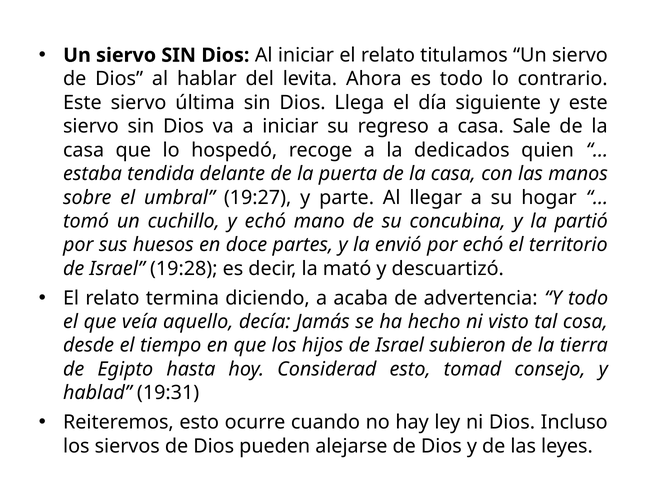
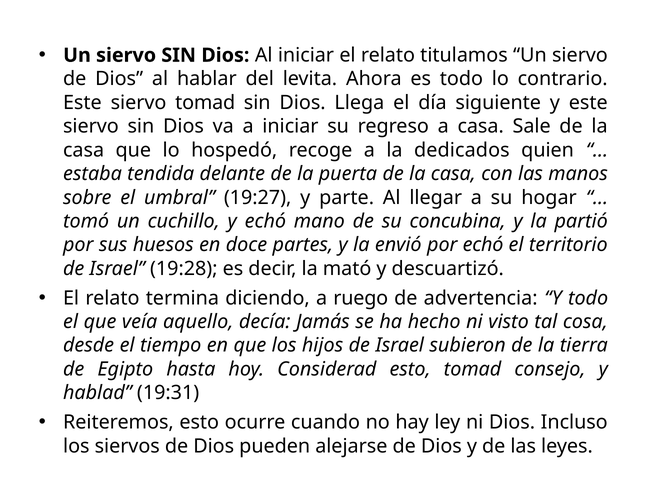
siervo última: última -> tomad (205, 103)
acaba: acaba -> ruego (361, 298)
